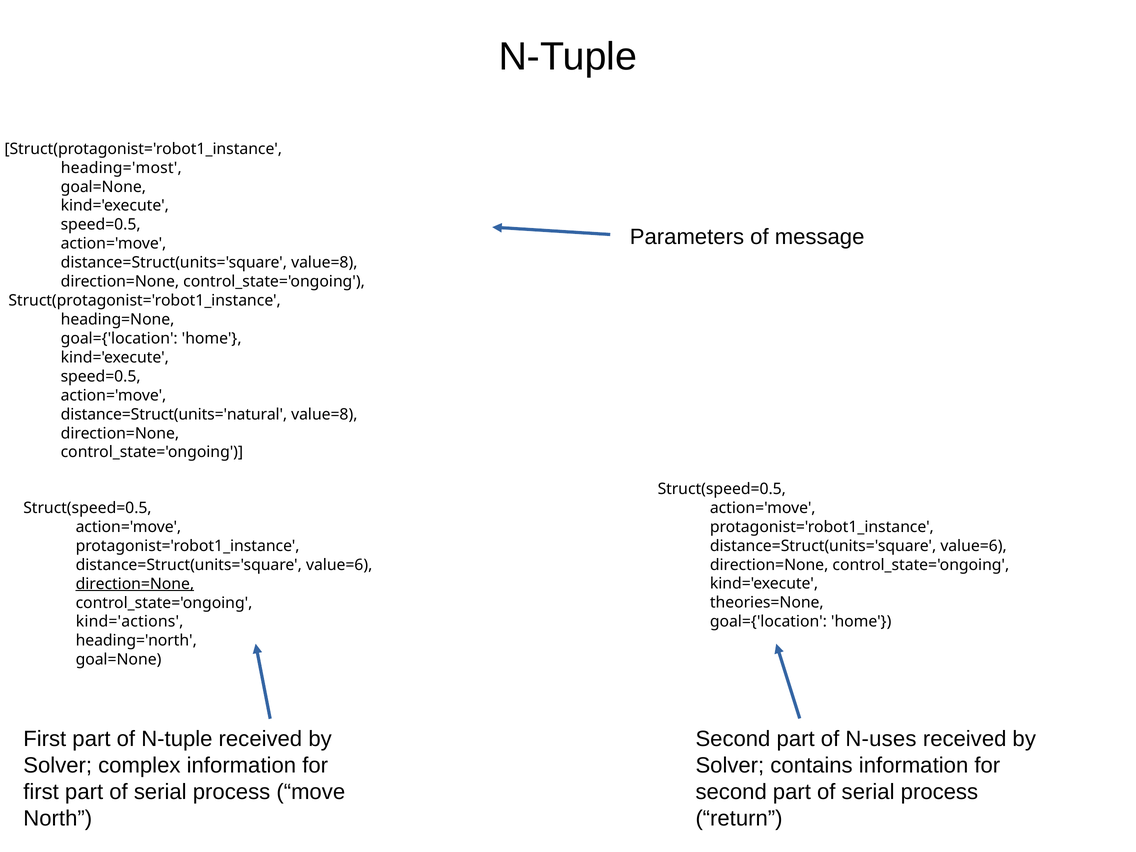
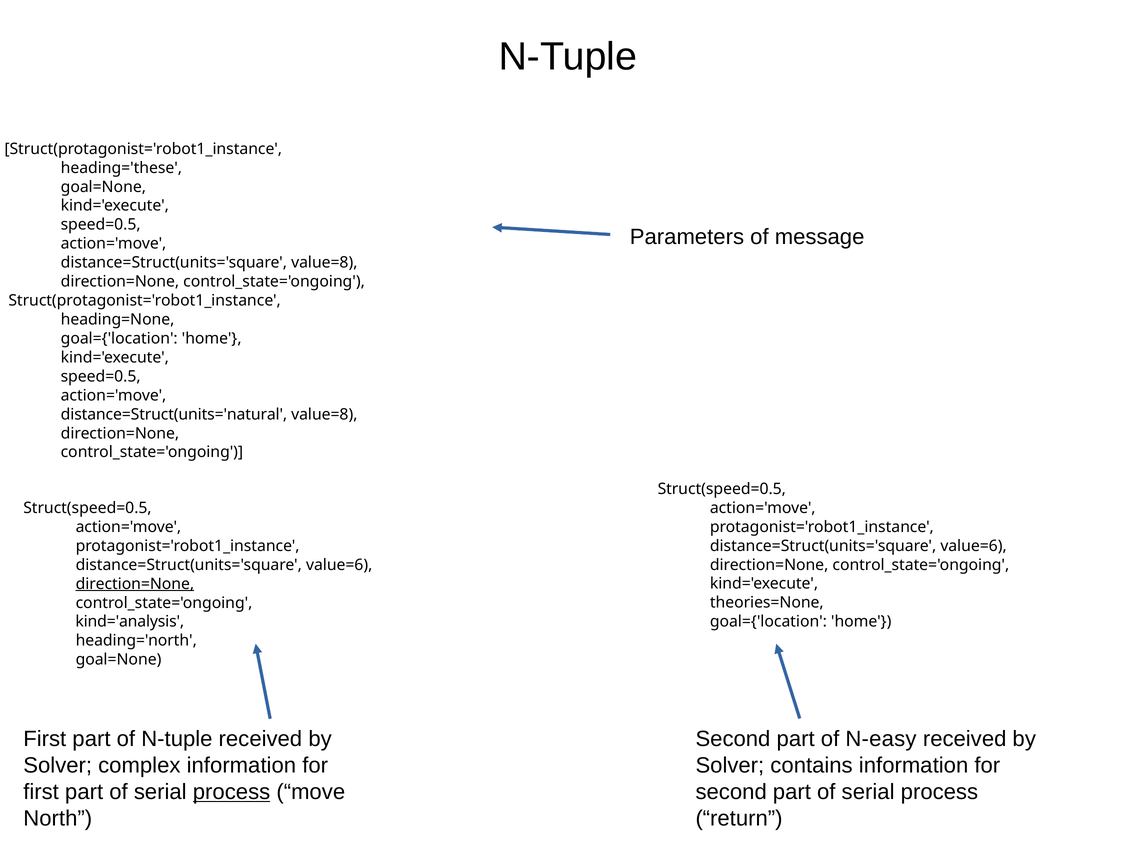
heading='most: heading='most -> heading='these (121, 168)
kind='actions: kind='actions -> kind='analysis (130, 622)
N-uses: N-uses -> N-easy (881, 739)
process underline: none -> present (232, 792)
